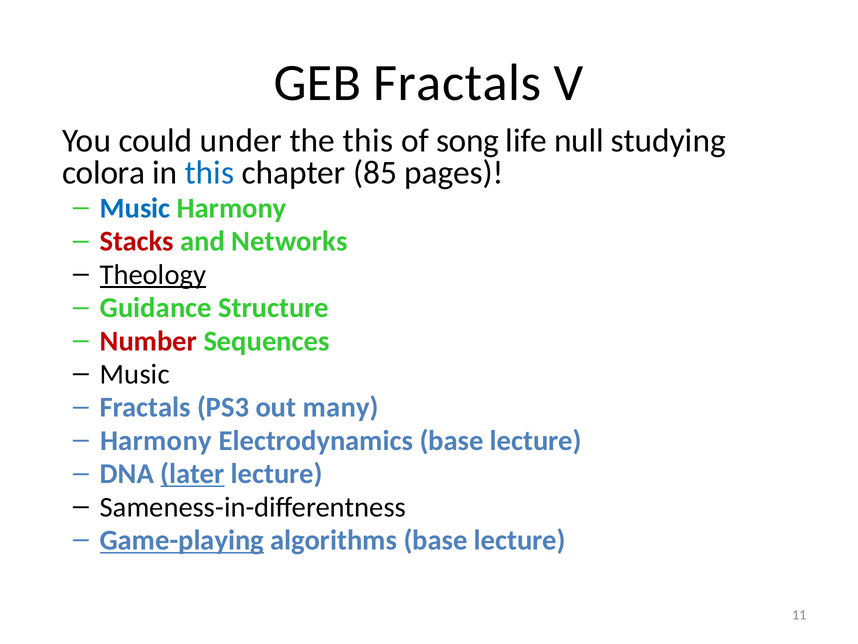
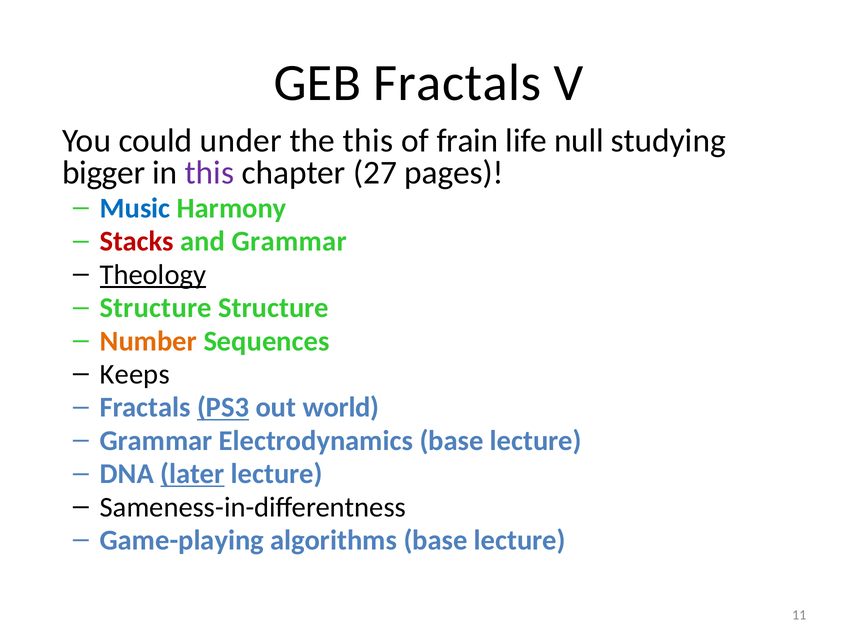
song: song -> frain (467, 140)
colora: colora -> bigger (104, 173)
this colour: blue -> purple (209, 173)
85: 85 -> 27 (375, 173)
and Networks: Networks -> Grammar (289, 241)
Guidance: Guidance -> Structure (156, 308)
Number colour: red -> orange (148, 341)
Music: Music -> Keeps (135, 374)
PS3 underline: none -> present (223, 407)
many: many -> world (341, 407)
Harmony: Harmony -> Grammar (156, 440)
Game-playing underline: present -> none (182, 540)
